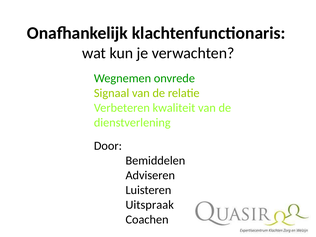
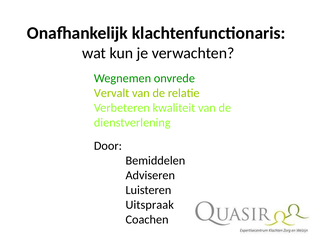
Signaal: Signaal -> Vervalt (112, 93)
